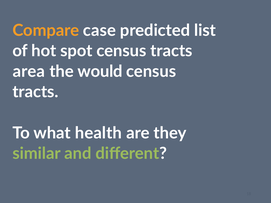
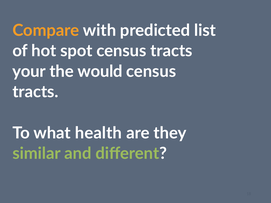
case: case -> with (100, 30)
area: area -> your (29, 71)
